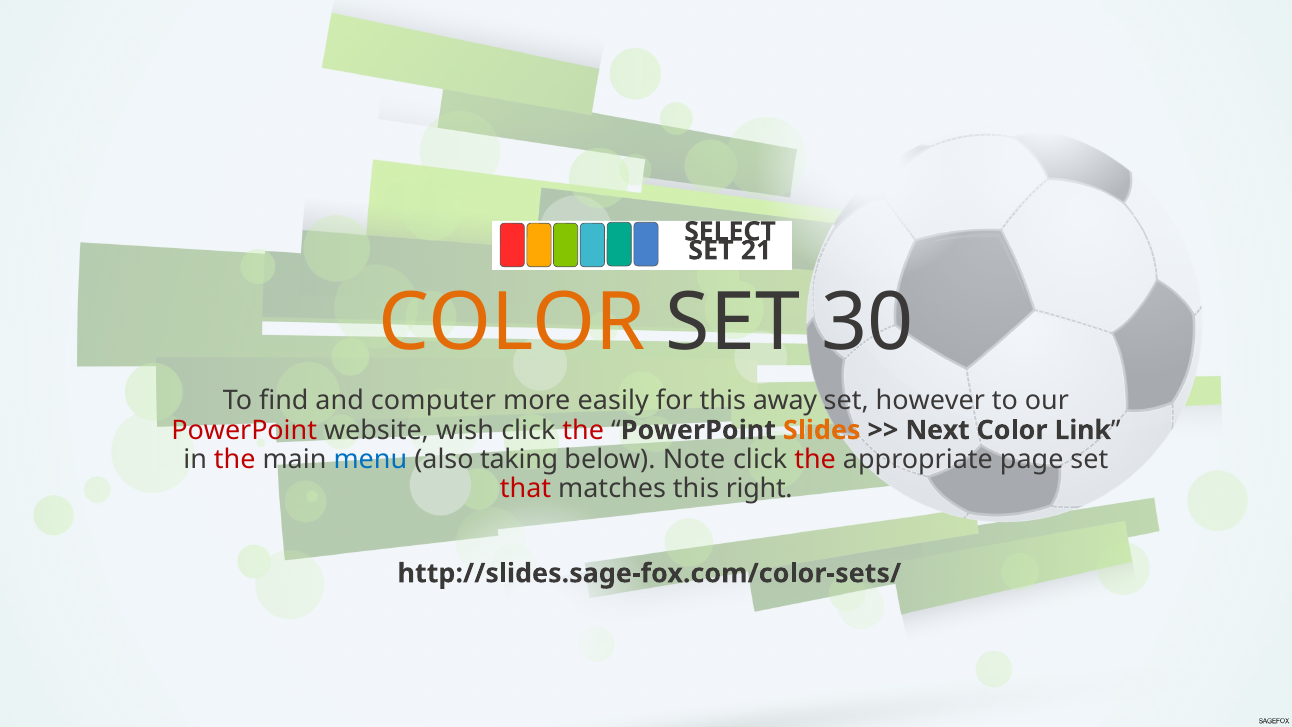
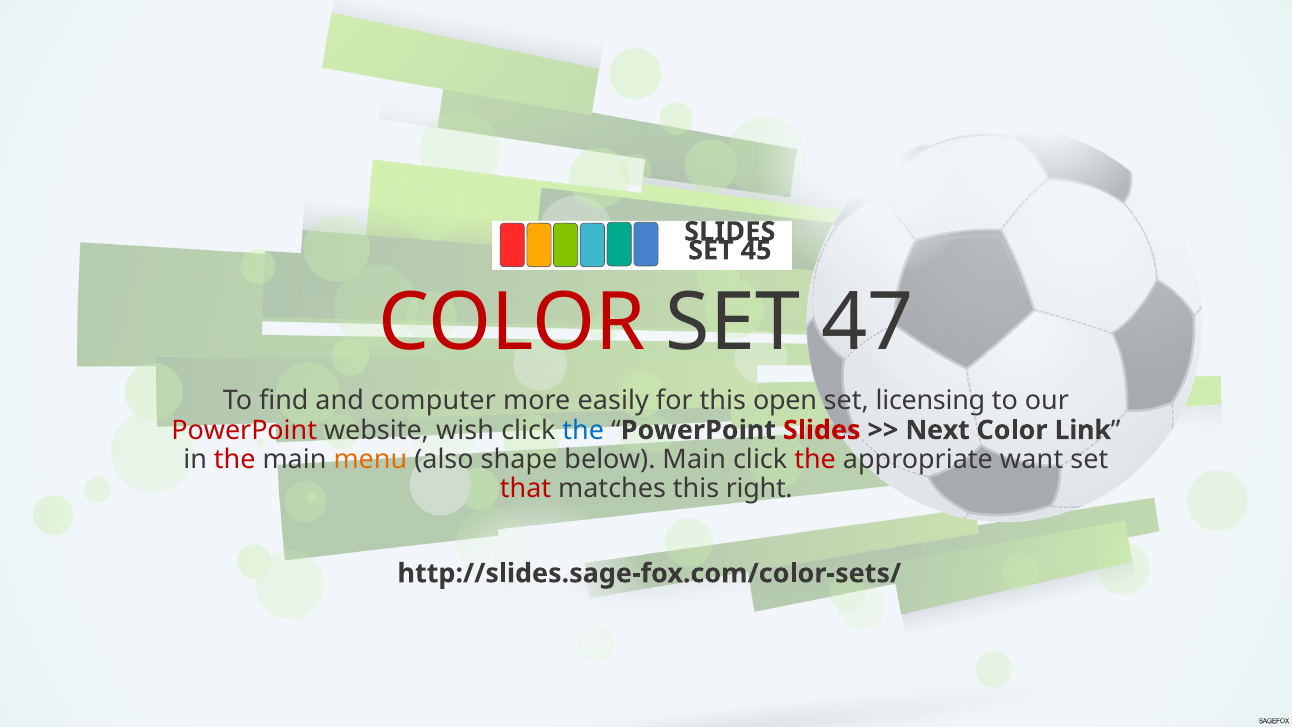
SELECT: SELECT -> SLIDES (730, 232)
21: 21 -> 45 (756, 250)
COLOR colour: orange -> red (512, 323)
30: 30 -> 47 (867, 323)
away: away -> open (785, 401)
however: however -> licensing (930, 401)
the colour: red -> blue (583, 430)
Slides colour: orange -> red (822, 430)
menu colour: blue -> orange (370, 459)
taking: taking -> shape (519, 459)
below Note: Note -> Main (694, 459)
page: page -> want (1032, 459)
